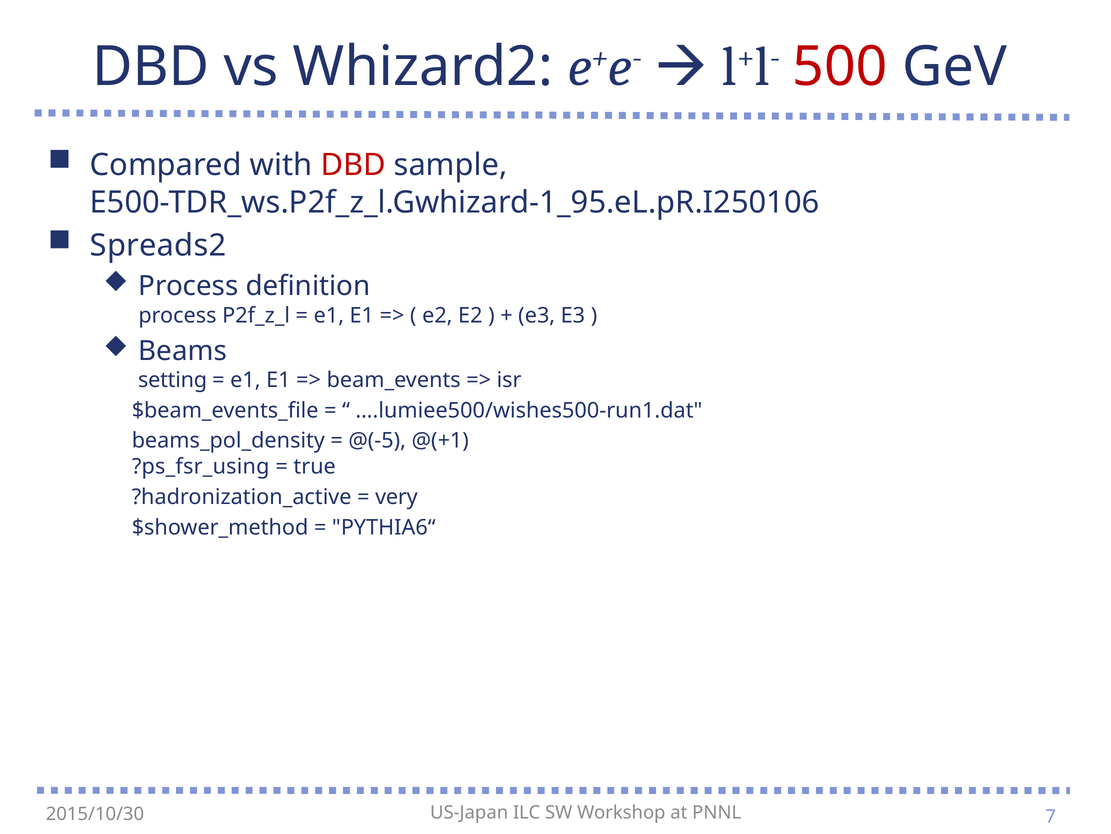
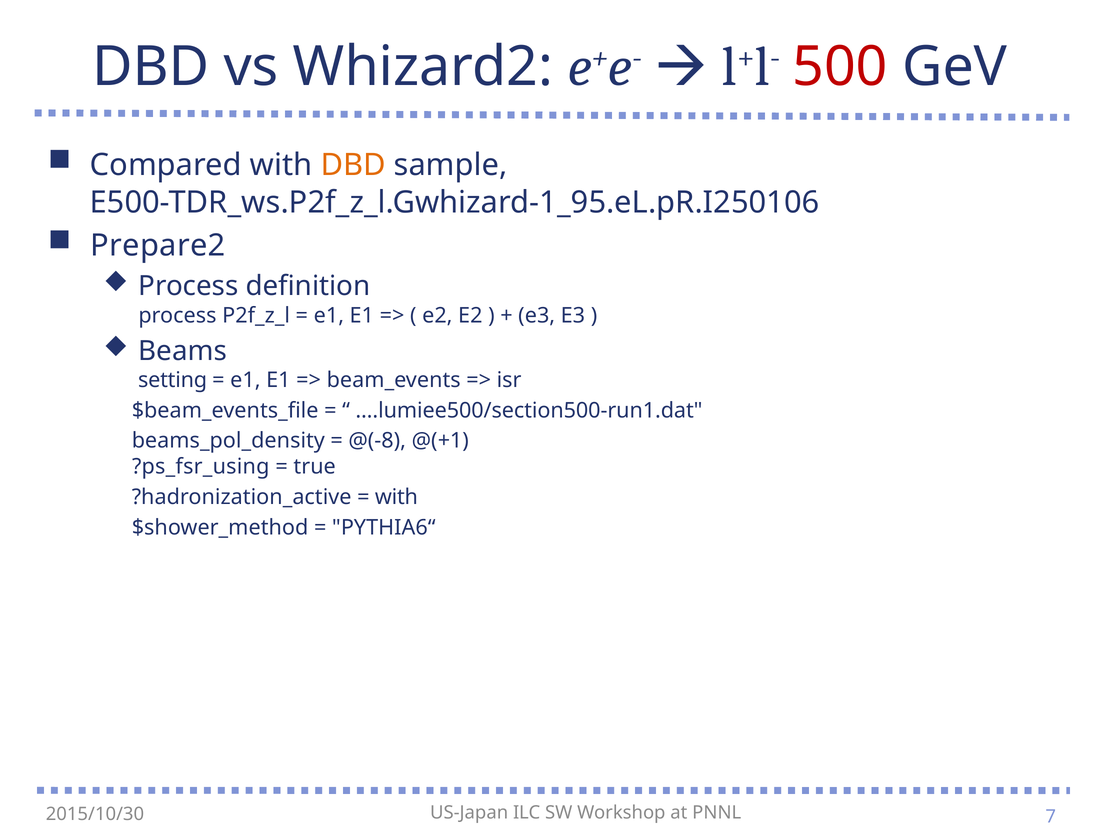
DBD colour: red -> orange (353, 165)
Spreads2: Spreads2 -> Prepare2 (158, 245)
….lumiee500/wishes500-run1.dat: ….lumiee500/wishes500-run1.dat -> ….lumiee500/section500-run1.dat (529, 410)
@(-5: @(-5 -> @(-8 (377, 440)
very: very -> with (396, 497)
